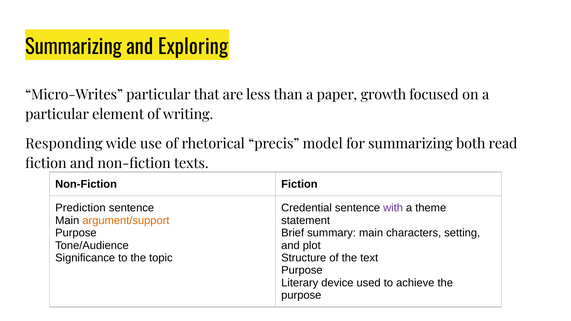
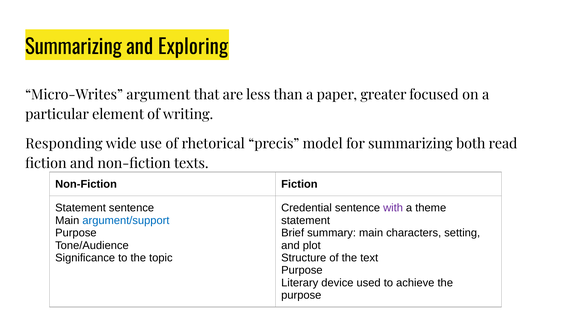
Micro-Writes particular: particular -> argument (158, 95)
growth: growth -> greater (383, 95)
Prediction: Prediction -> Statement (81, 208)
argument/support colour: orange -> blue (126, 221)
